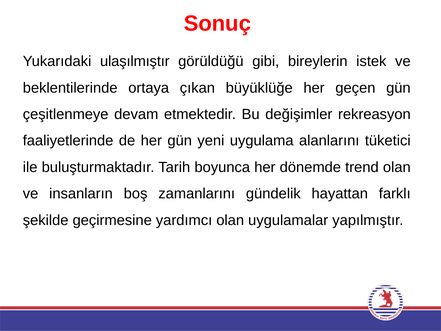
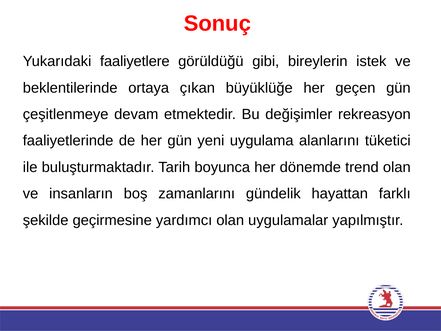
ulaşılmıştır: ulaşılmıştır -> faaliyetlere (135, 61)
